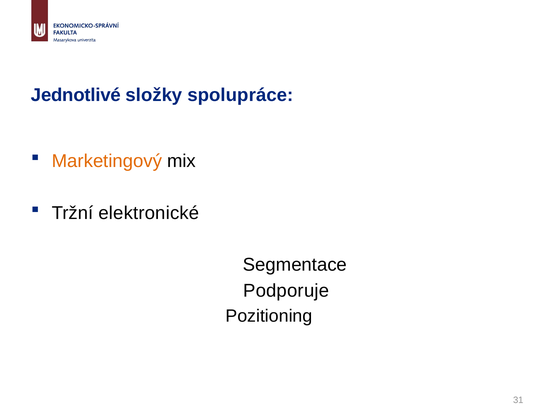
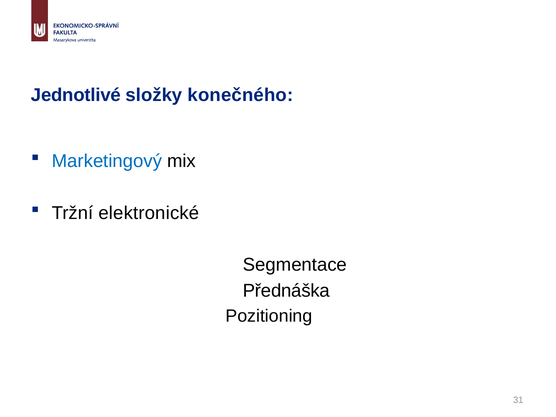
spolupráce: spolupráce -> konečného (240, 95)
Marketingový colour: orange -> blue (107, 161)
Podporuje: Podporuje -> Přednáška (286, 291)
